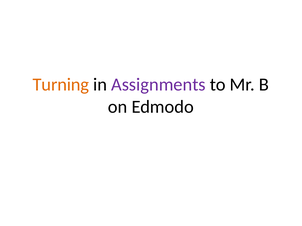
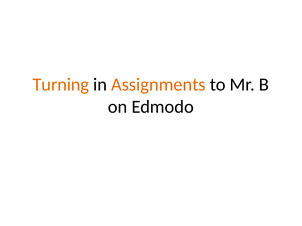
Assignments colour: purple -> orange (158, 85)
